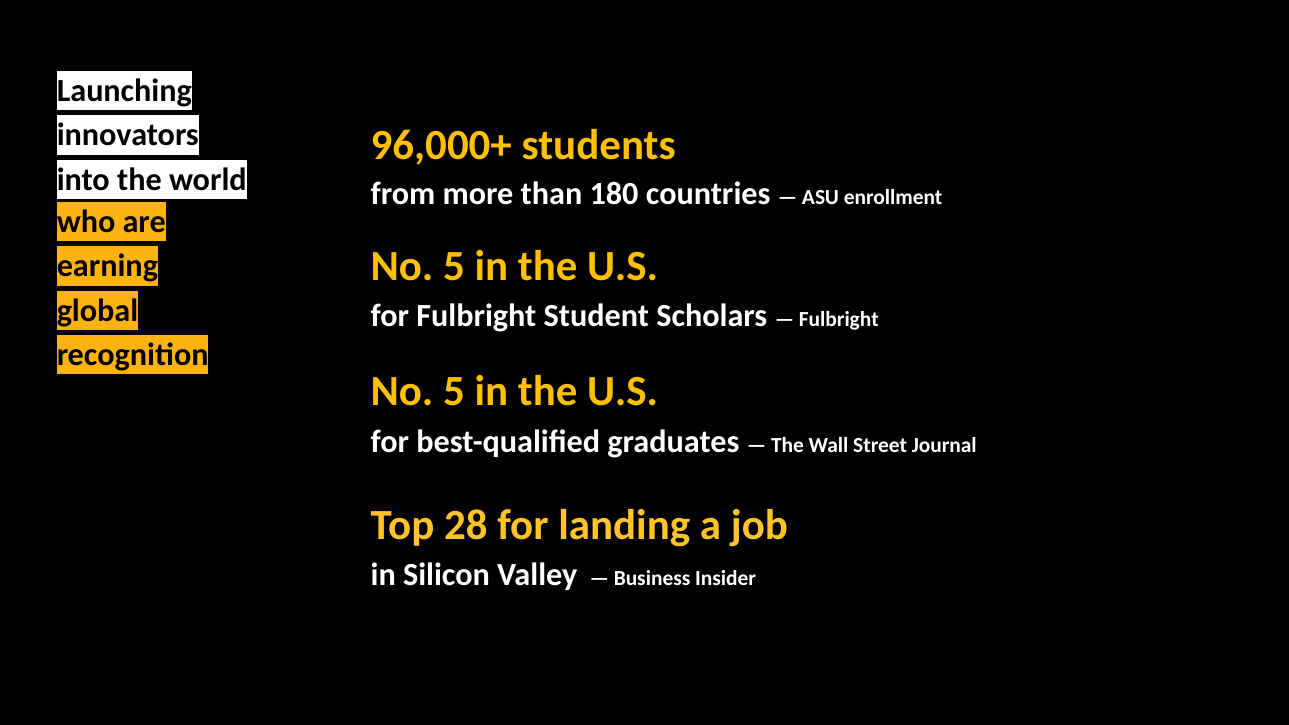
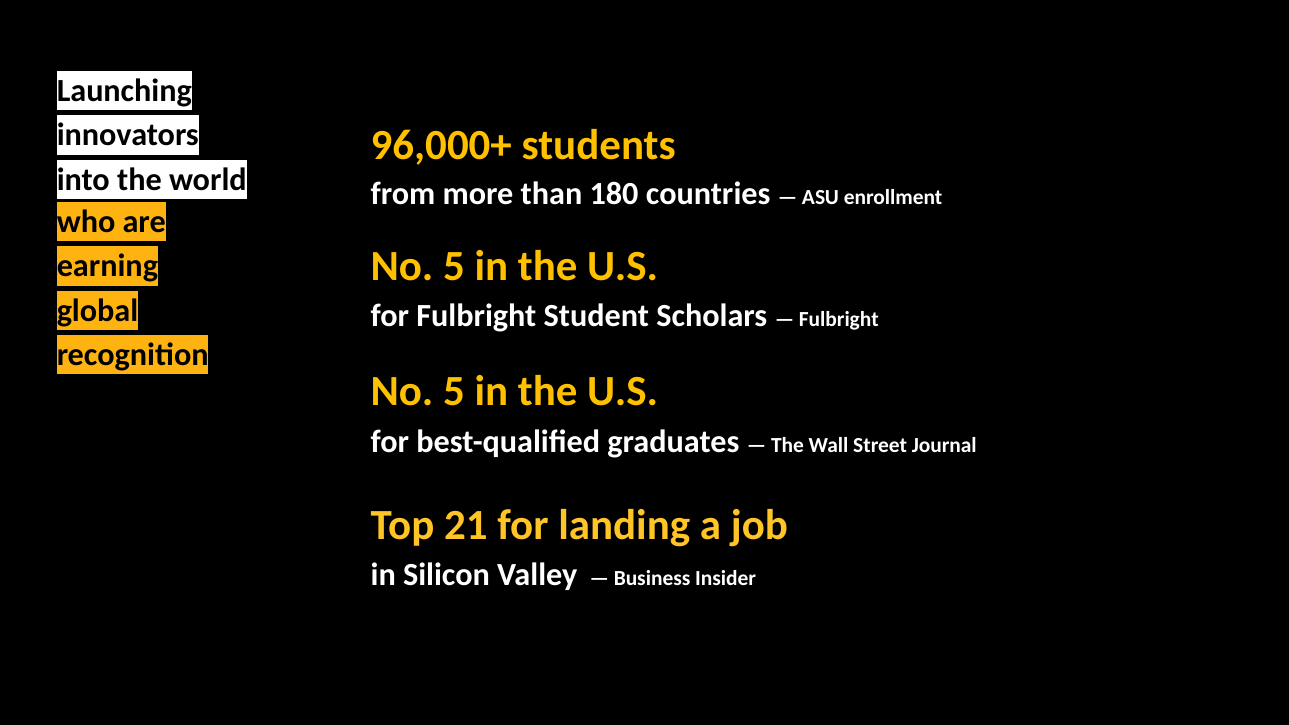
28: 28 -> 21 (466, 525)
